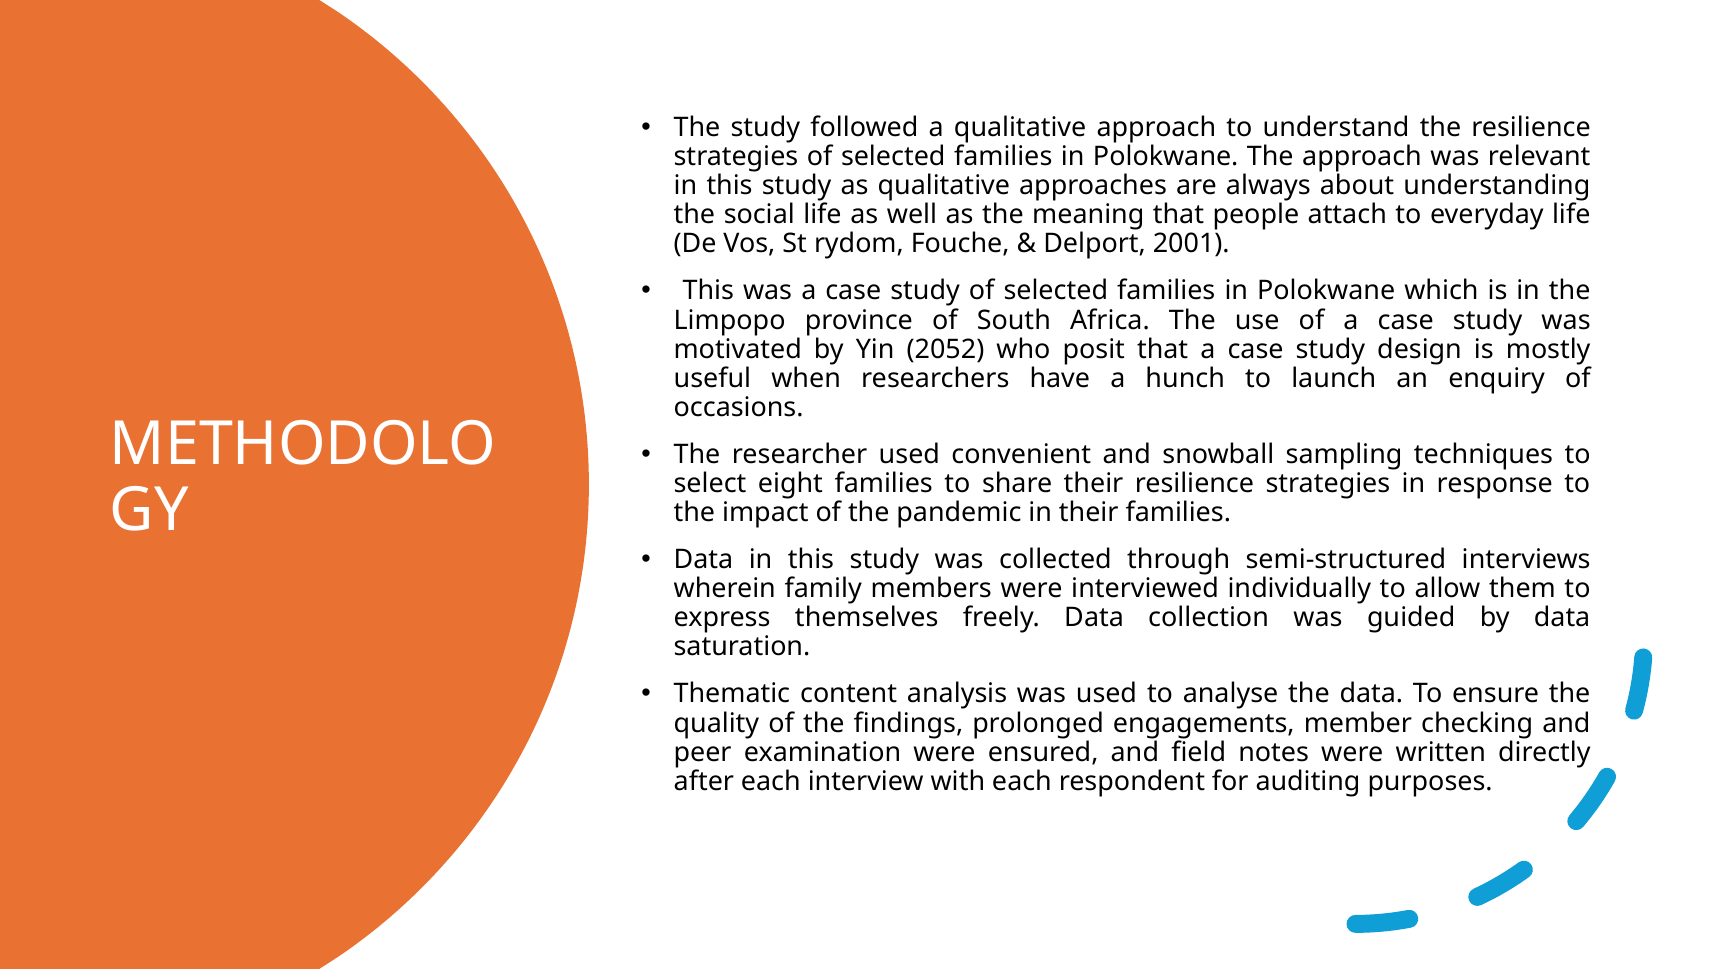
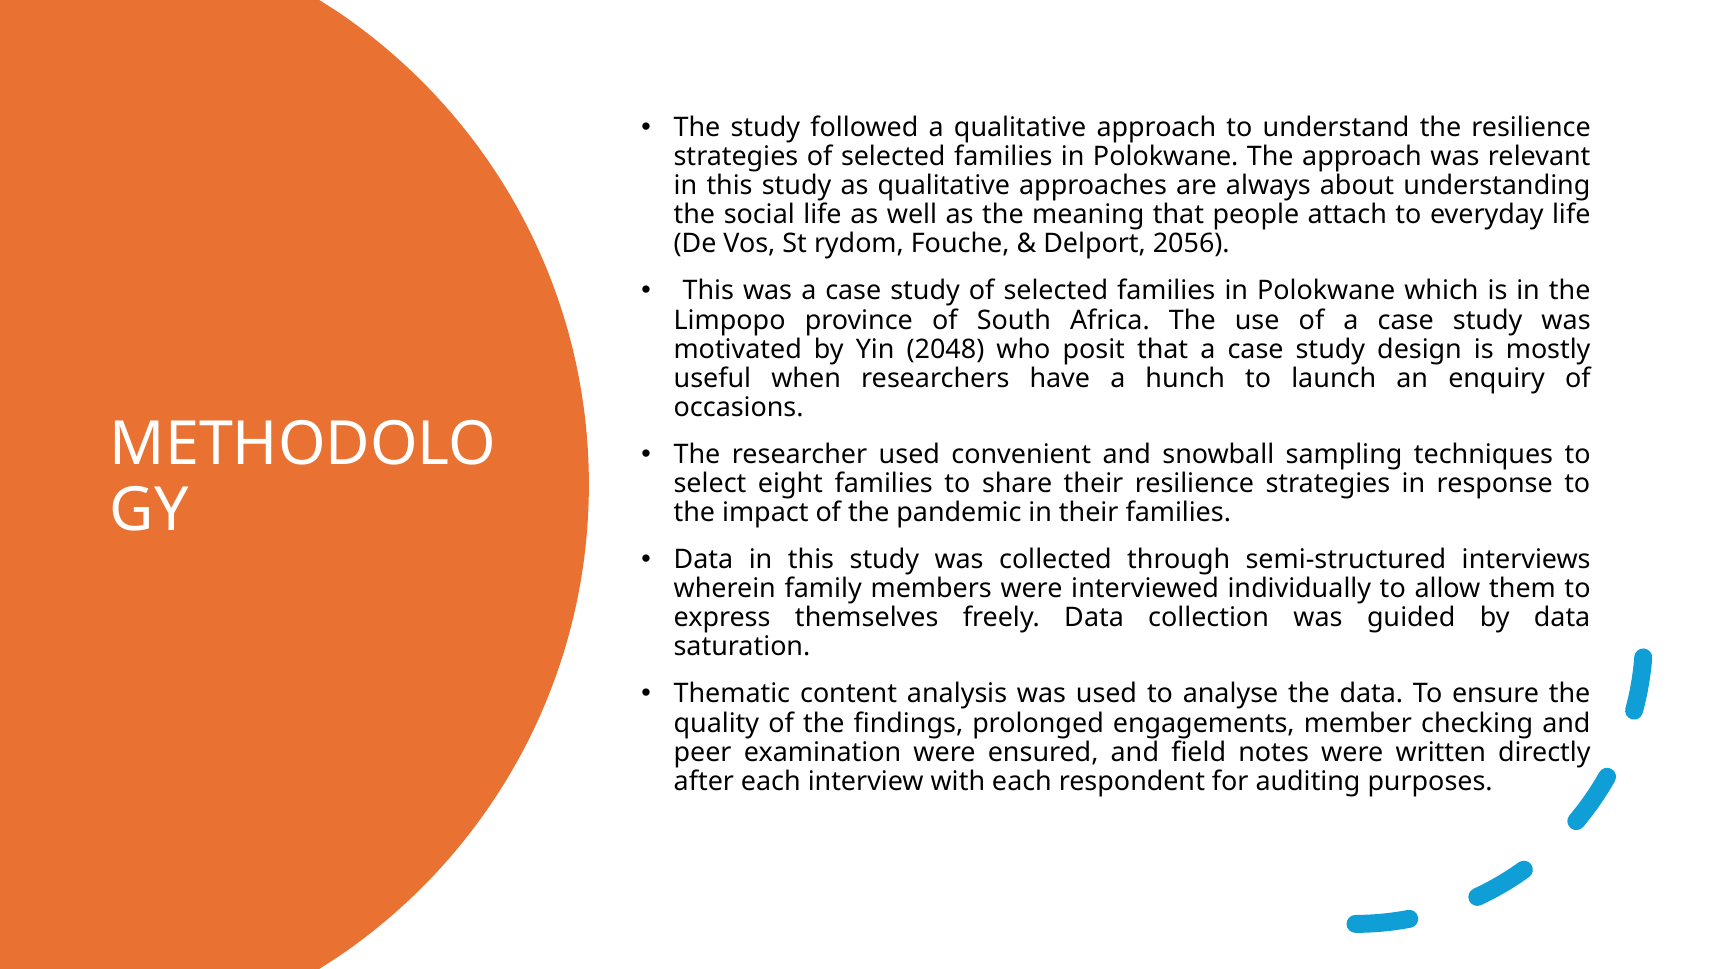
2001: 2001 -> 2056 (1191, 244)
2052: 2052 -> 2048 (945, 349)
